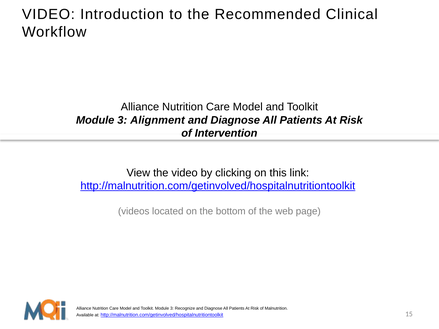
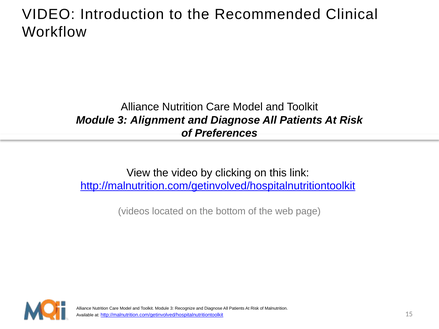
Intervention: Intervention -> Preferences (226, 133)
